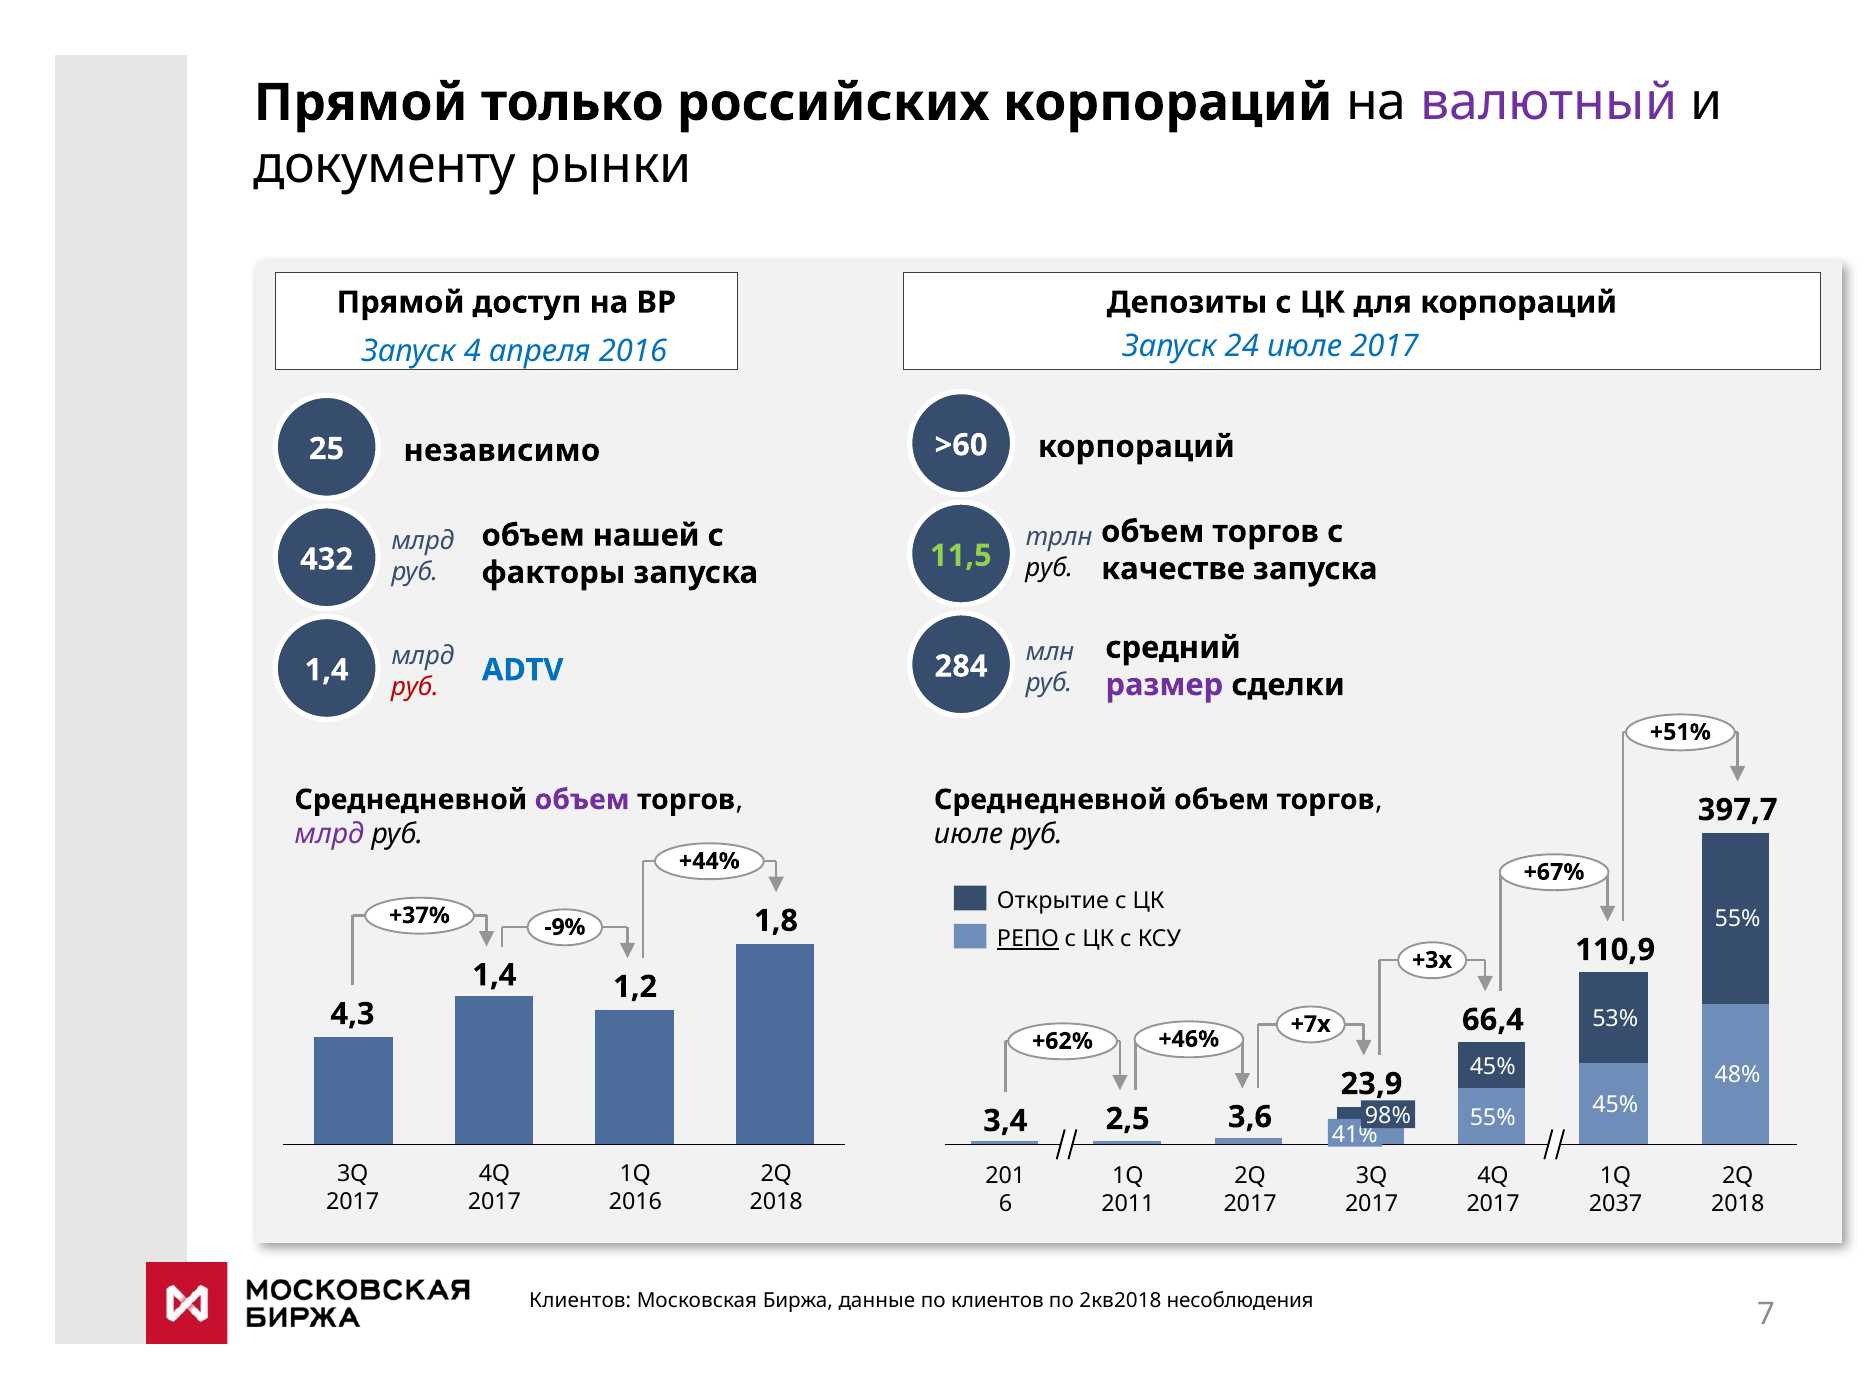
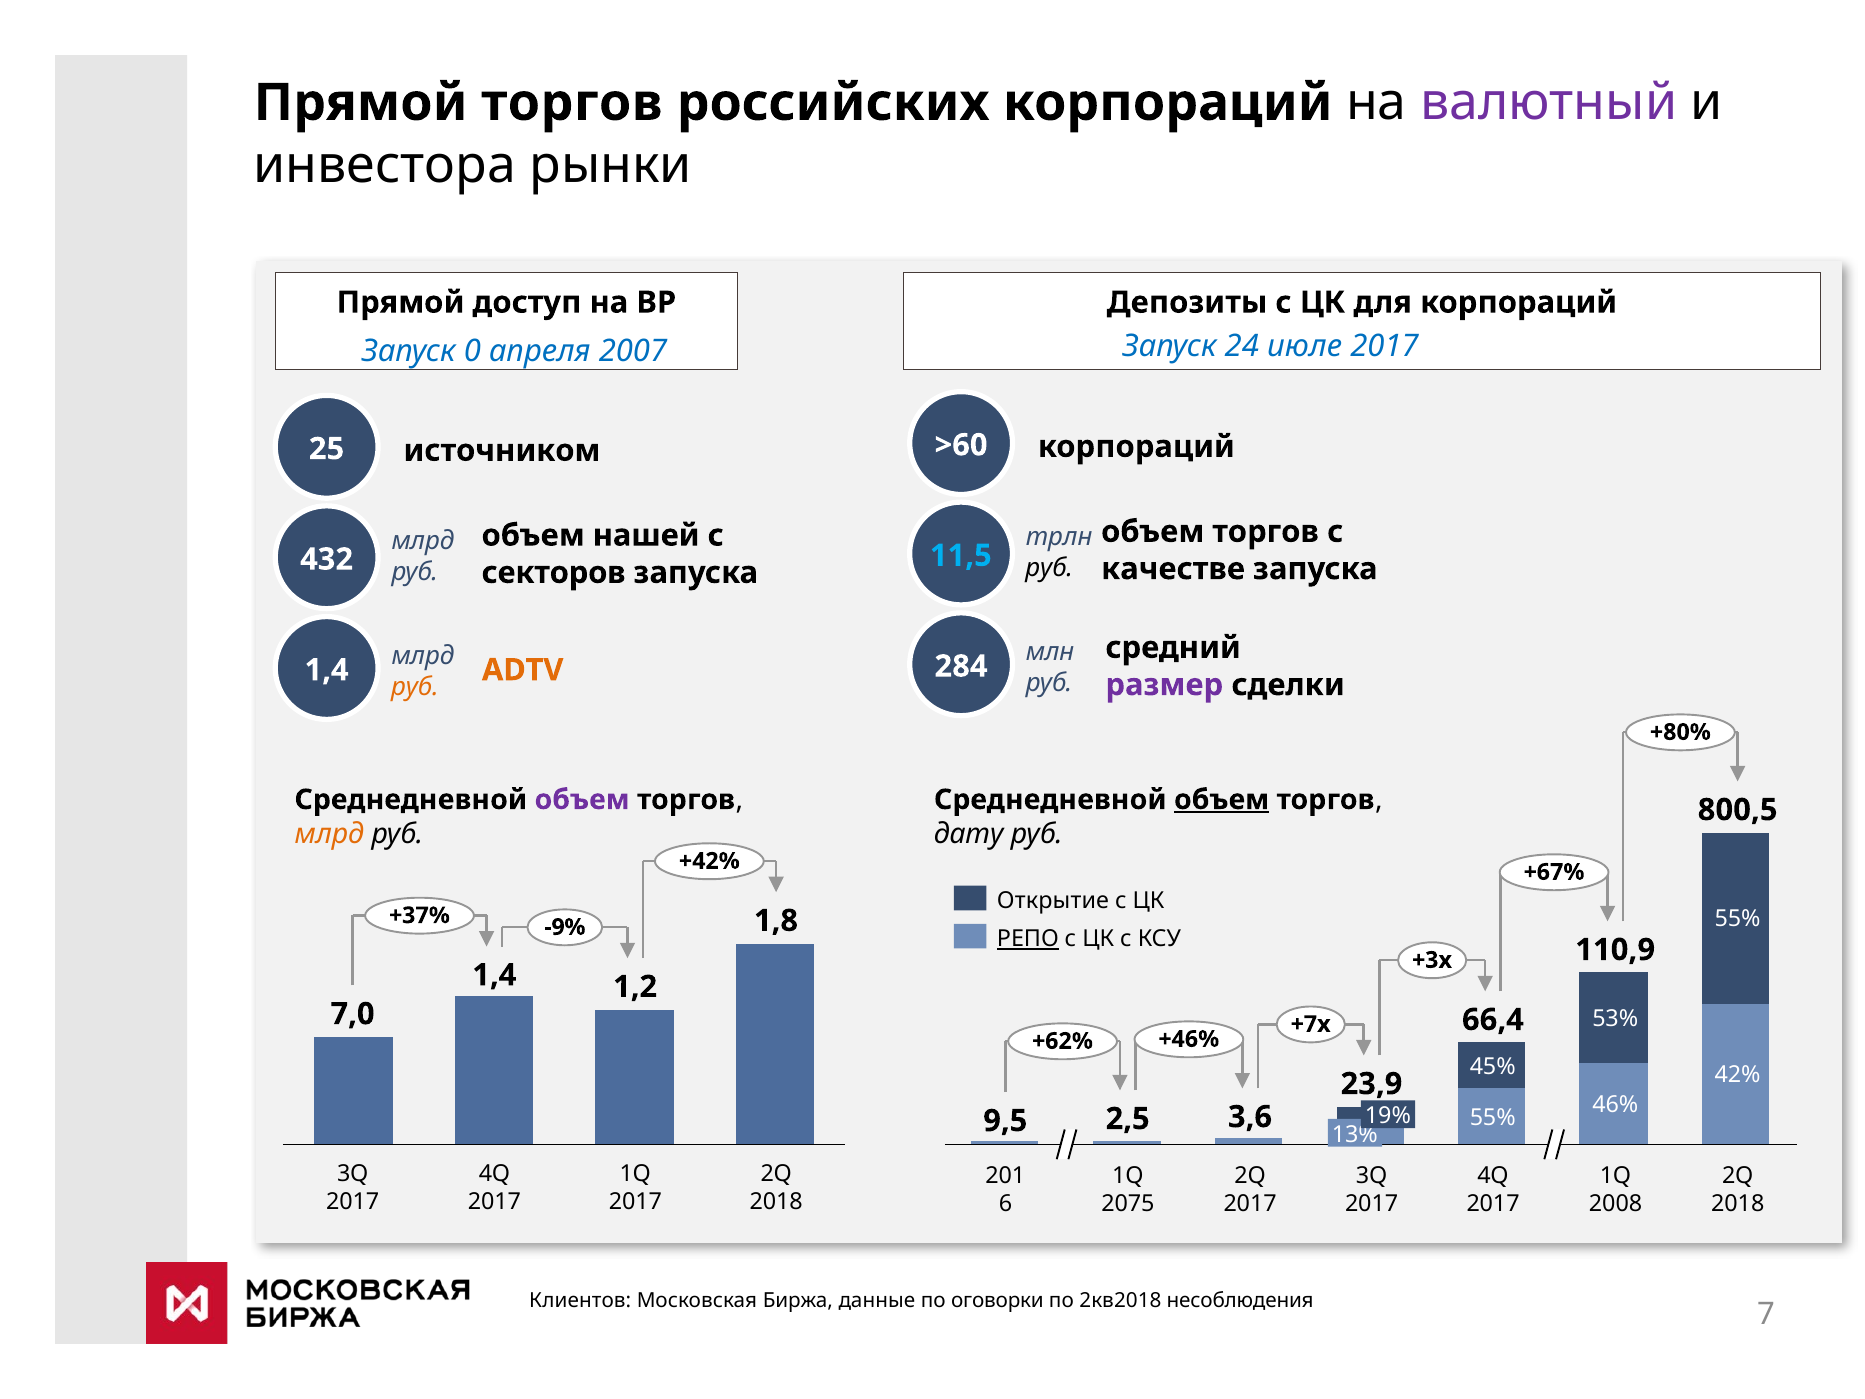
Прямой только: только -> торгов (572, 103)
документу: документу -> инвестора (385, 165)
4: 4 -> 0 (472, 351)
апреля 2016: 2016 -> 2007 (633, 351)
независимо: независимо -> источником (502, 450)
11,5 colour: light green -> light blue (961, 555)
факторы: факторы -> секторов (554, 573)
ADTV colour: blue -> orange (523, 670)
руб colour: red -> orange (415, 687)
+51%: +51% -> +80% (1680, 732)
объем underline: none -> present (1222, 800)
397,7: 397,7 -> 800,5 (1738, 810)
млрд colour: purple -> orange (329, 834)
июле: июле -> дату (969, 834)
+44%: +44% -> +42% (709, 861)
4,3: 4,3 -> 7,0 (353, 1014)
48%: 48% -> 42% (1738, 1075)
45%: 45% -> 46% (1615, 1105)
98%: 98% -> 19% (1388, 1116)
3,4: 3,4 -> 9,5 (1005, 1121)
41%: 41% -> 13% (1355, 1134)
2016: 2016 -> 2017 (635, 1202)
2011: 2011 -> 2075 (1128, 1204)
2037: 2037 -> 2008 (1616, 1204)
по клиентов: клиентов -> оговорки (997, 1301)
